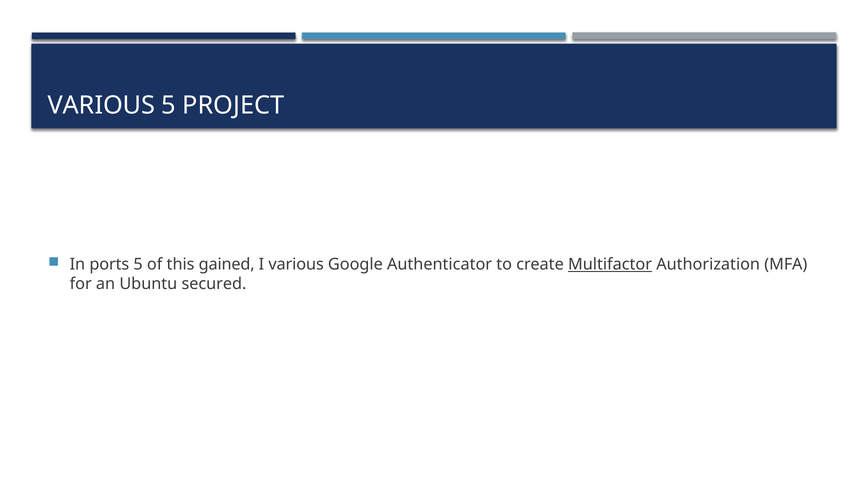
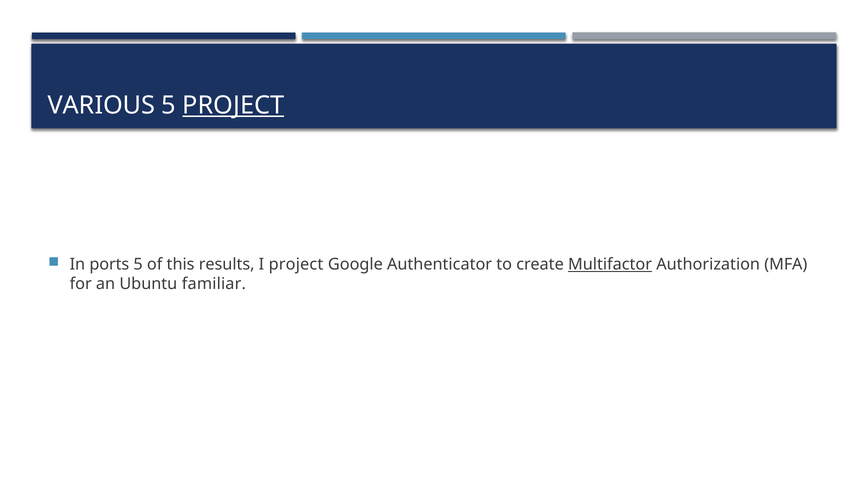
PROJECT underline: none -> present (233, 105)
gained: gained -> results (227, 265)
I various: various -> project (296, 265)
secured: secured -> familiar (214, 284)
